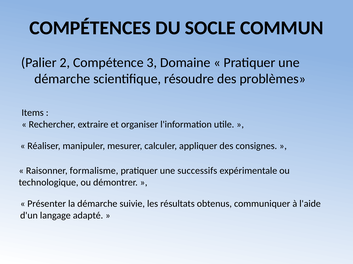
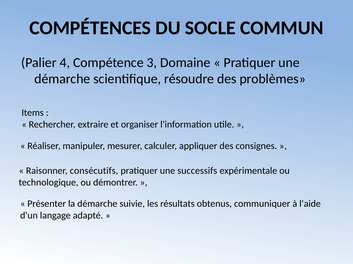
2: 2 -> 4 (65, 63)
formalisme: formalisme -> consécutifs (94, 171)
